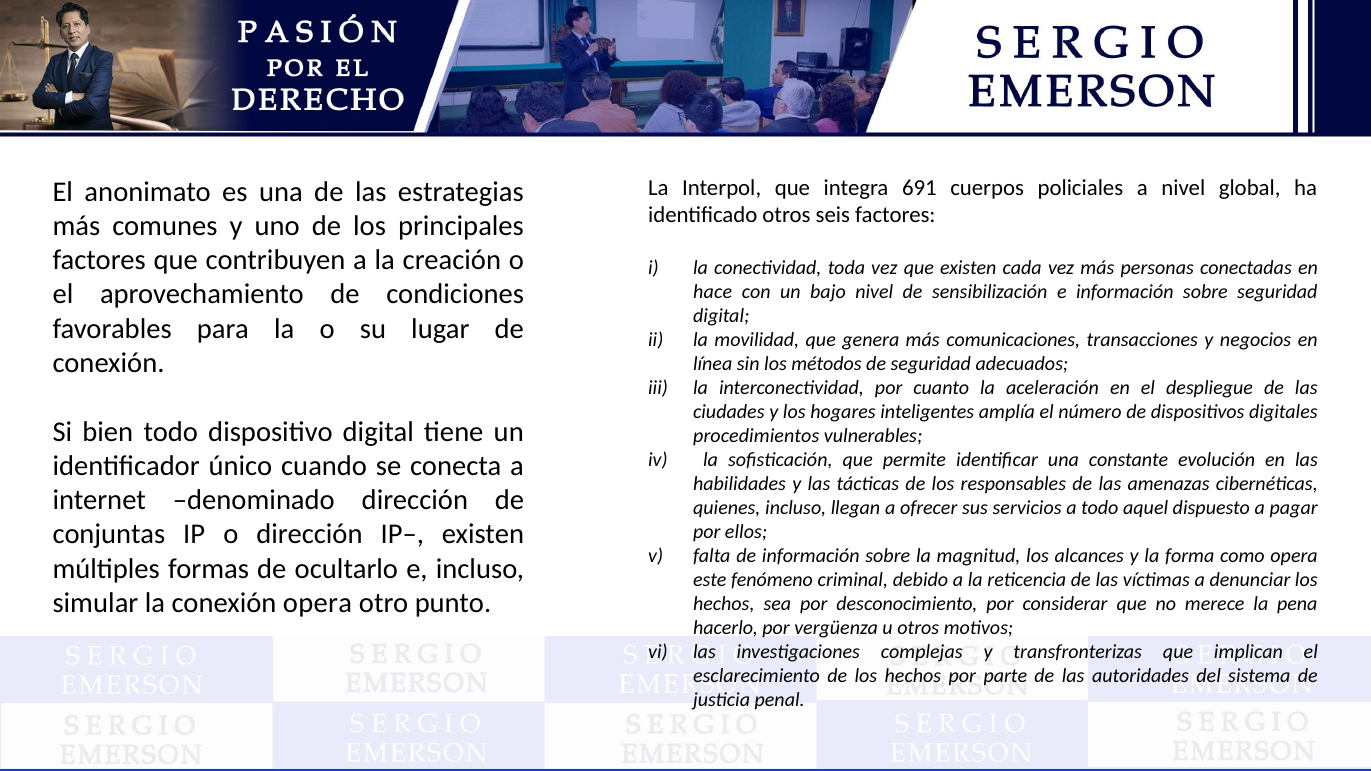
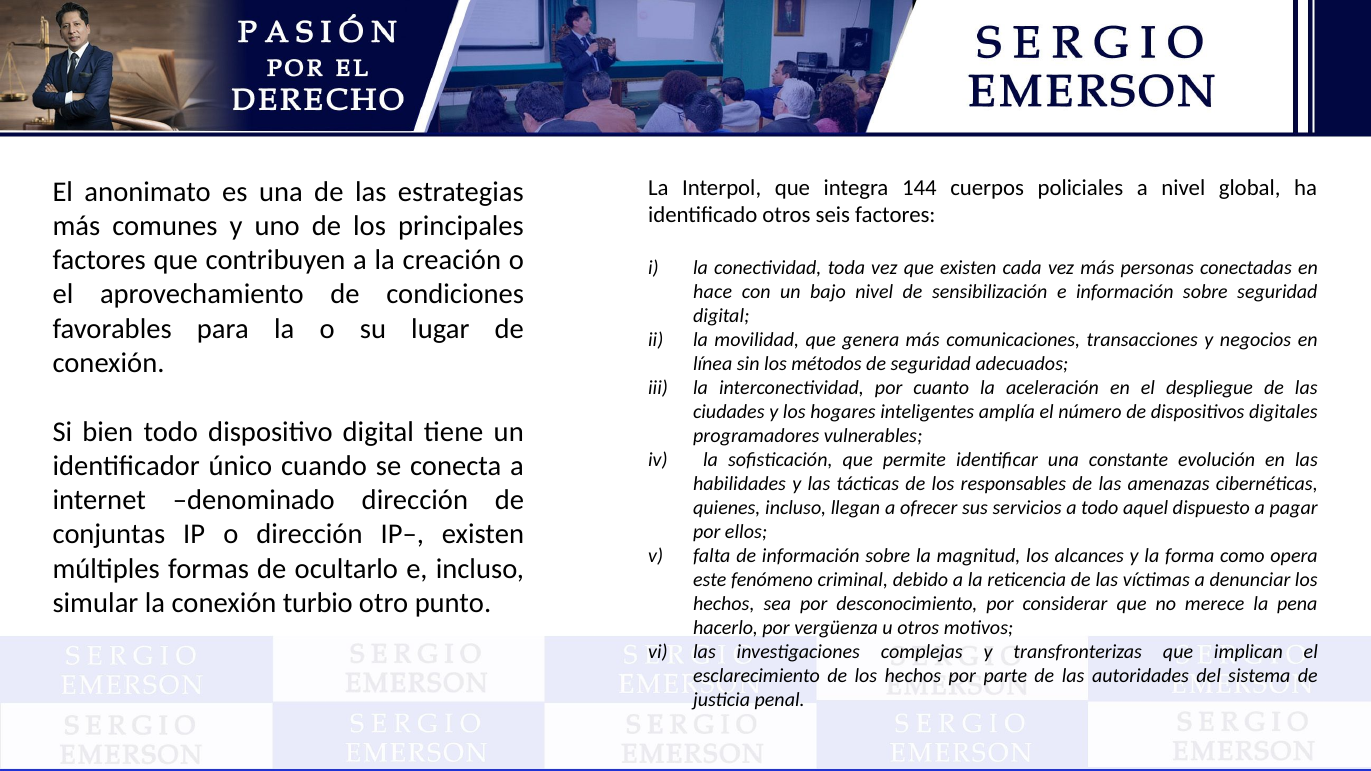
691: 691 -> 144 (919, 188)
procedimientos: procedimientos -> programadores (756, 436)
conexión opera: opera -> turbio (318, 603)
